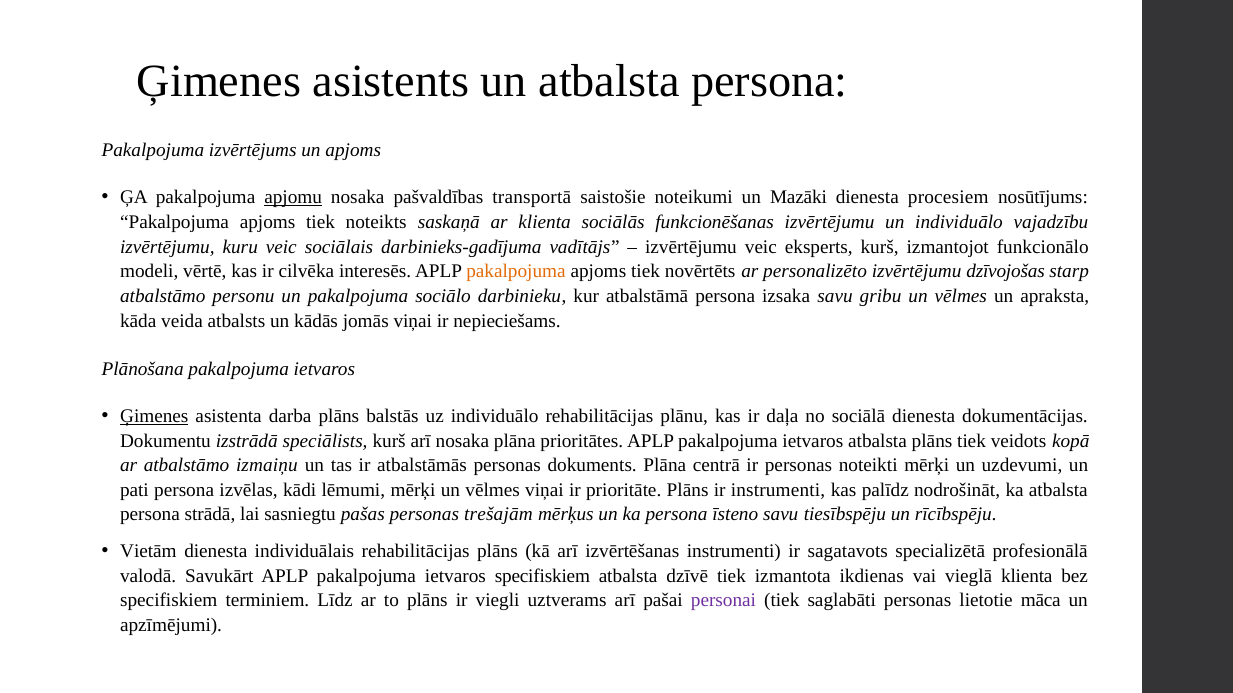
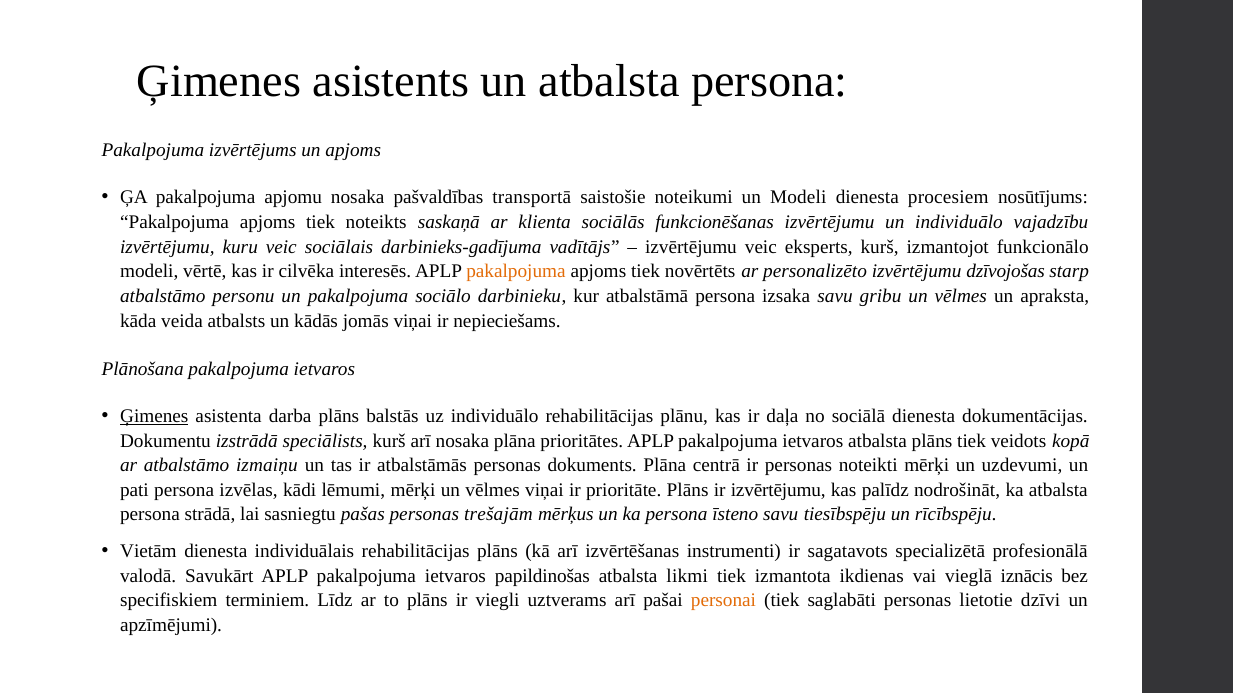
apjomu underline: present -> none (293, 198)
un Mazāki: Mazāki -> Modeli (798, 198)
ir instrumenti: instrumenti -> izvērtējumu (778, 490)
ietvaros specifiskiem: specifiskiem -> papildinošas (542, 577)
dzīvē: dzīvē -> likmi (687, 577)
vieglā klienta: klienta -> iznācis (1027, 577)
personai colour: purple -> orange (723, 601)
māca: māca -> dzīvi (1041, 601)
